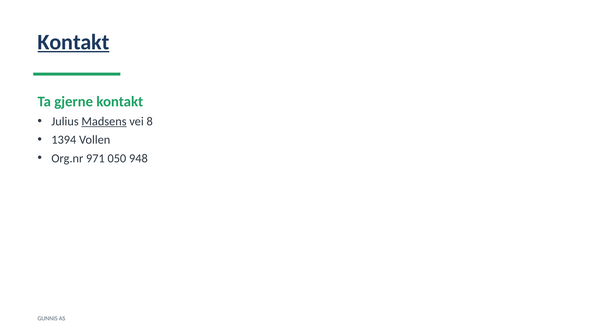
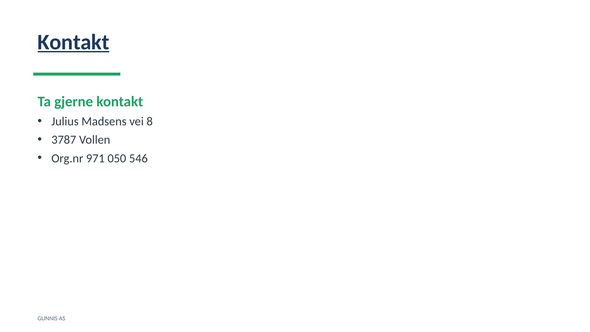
Madsens underline: present -> none (104, 121)
1394: 1394 -> 3787 (64, 140)
948: 948 -> 546 (138, 158)
